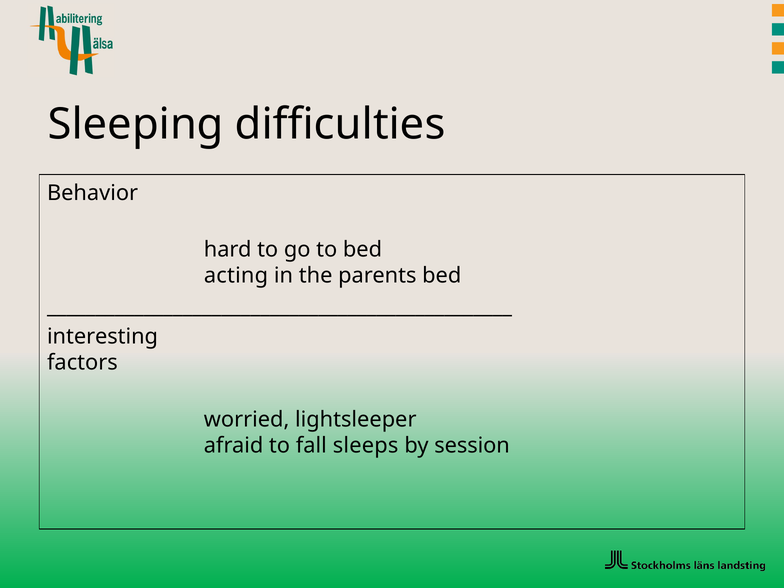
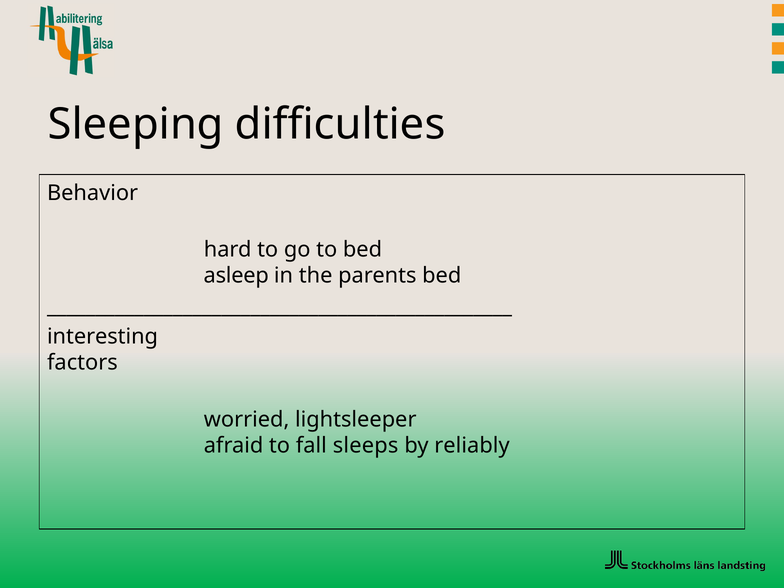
acting: acting -> asleep (236, 276)
session: session -> reliably (472, 446)
